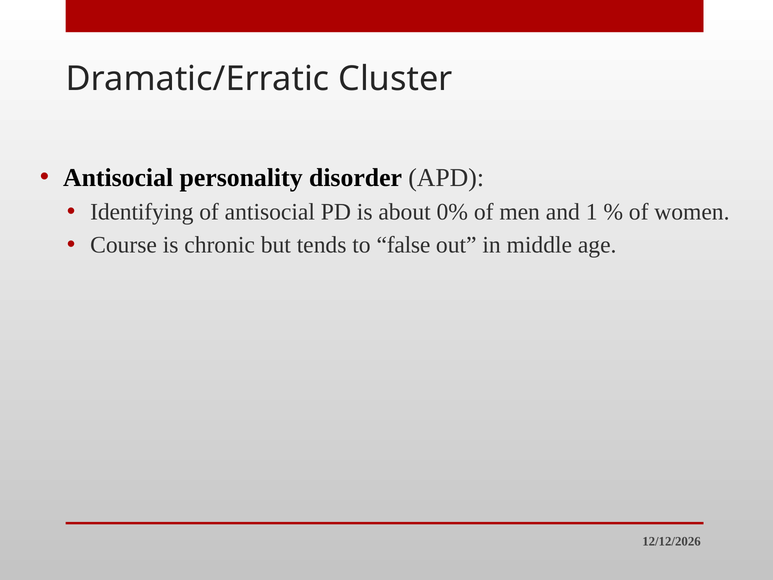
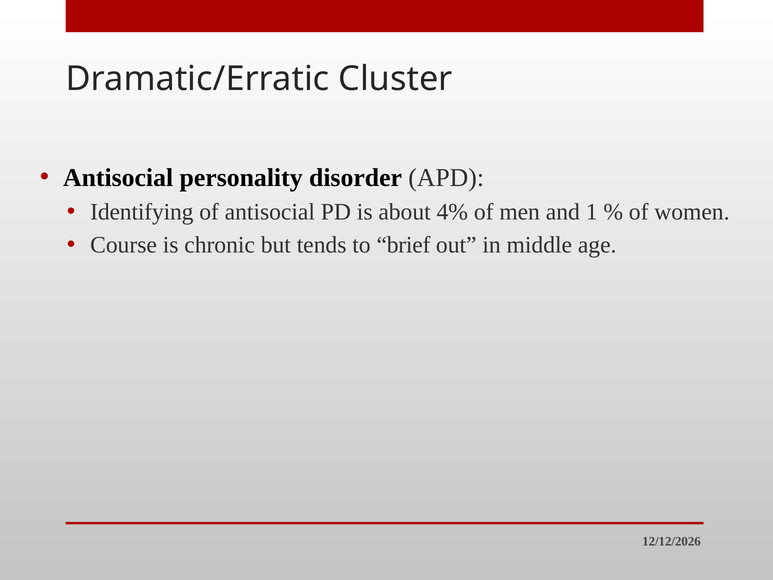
0%: 0% -> 4% (452, 212)
false: false -> brief (403, 245)
